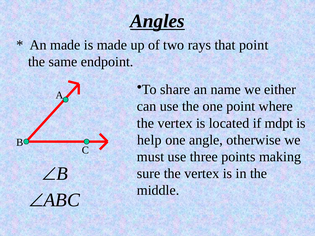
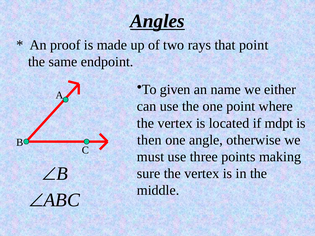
An made: made -> proof (65, 45)
share: share -> given (175, 90)
help: help -> then (149, 140)
